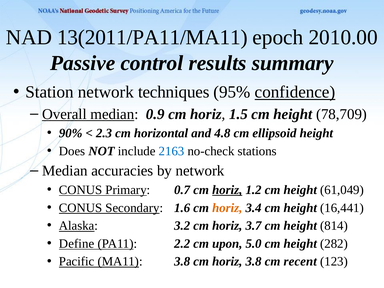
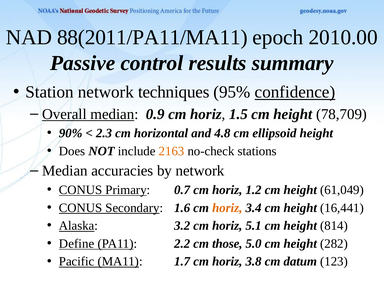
13(2011/PA11/MA11: 13(2011/PA11/MA11 -> 88(2011/PA11/MA11 (152, 37)
2163 colour: blue -> orange (172, 151)
horiz underline: present -> none (227, 190)
3.7: 3.7 -> 5.1 (254, 226)
upon: upon -> those (227, 244)
MA11 3.8: 3.8 -> 1.7 (182, 262)
recent: recent -> datum (300, 262)
